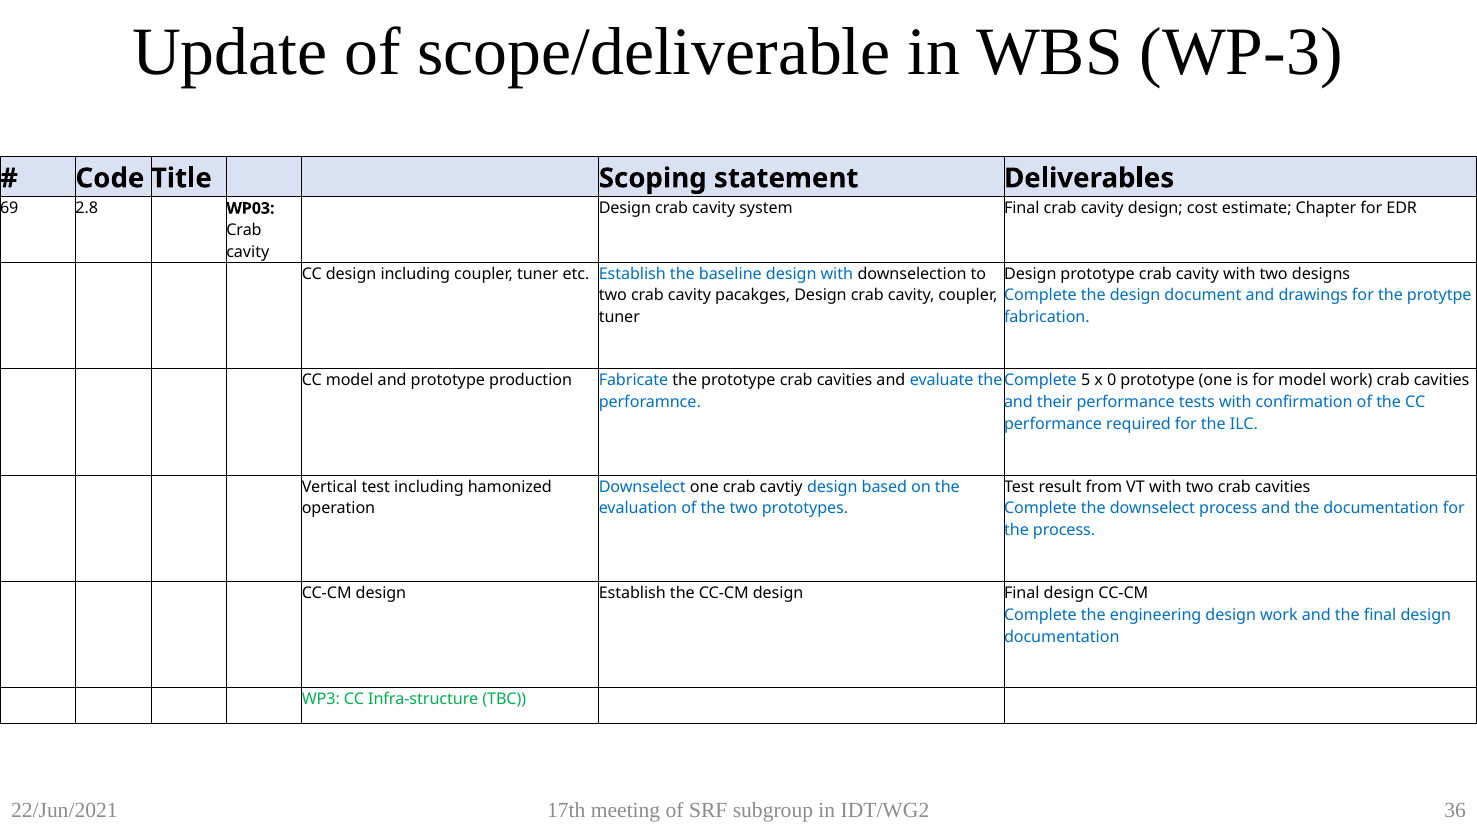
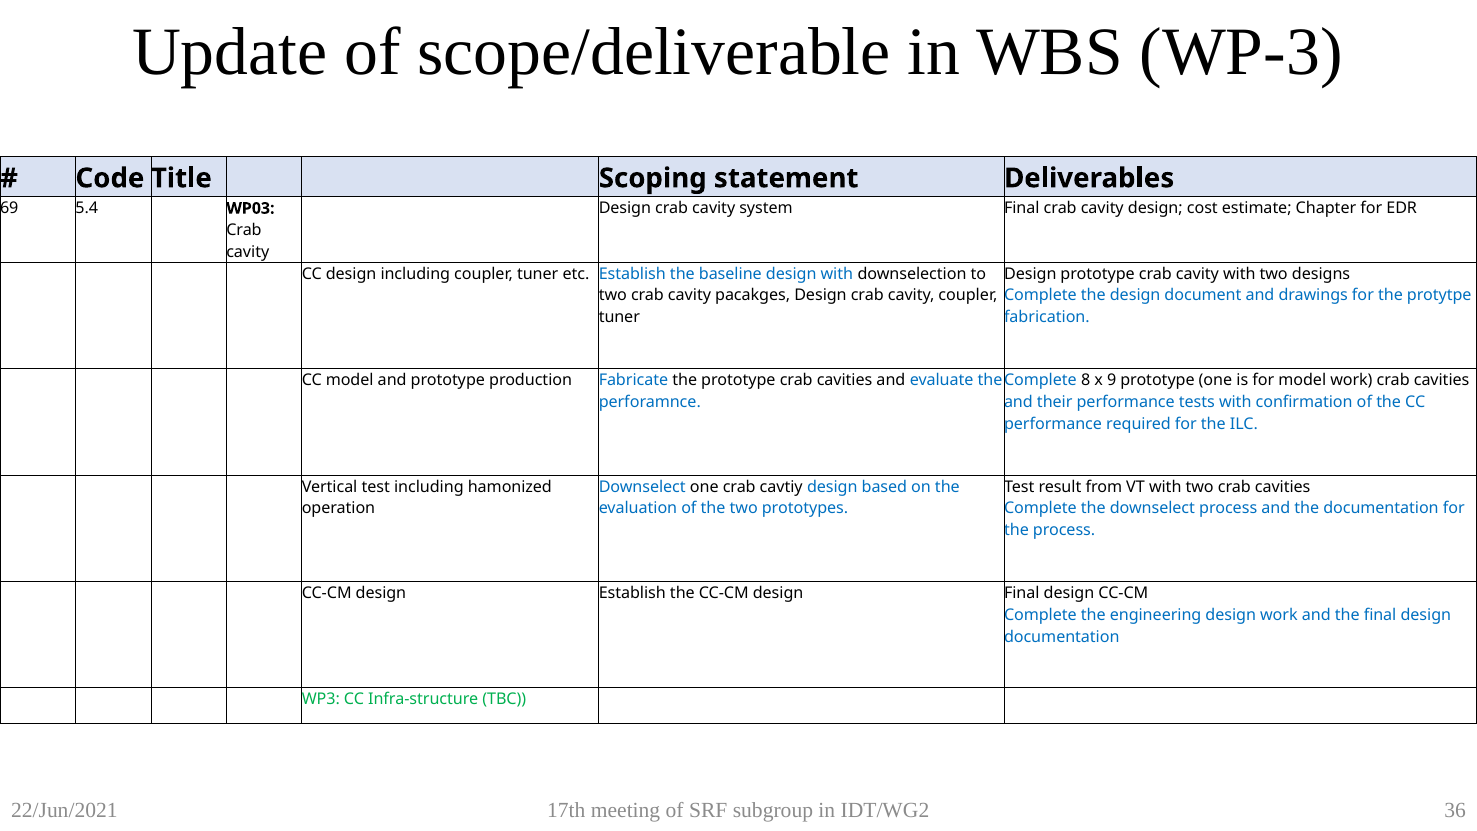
2.8: 2.8 -> 5.4 (87, 208)
5: 5 -> 8 (1086, 380)
0: 0 -> 9 (1112, 380)
